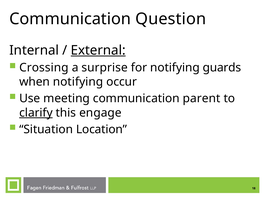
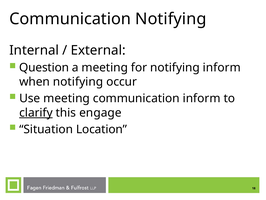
Communication Question: Question -> Notifying (171, 19)
External underline: present -> none (98, 50)
Crossing: Crossing -> Question (44, 67)
a surprise: surprise -> meeting (105, 67)
notifying guards: guards -> inform (222, 67)
communication parent: parent -> inform (202, 98)
